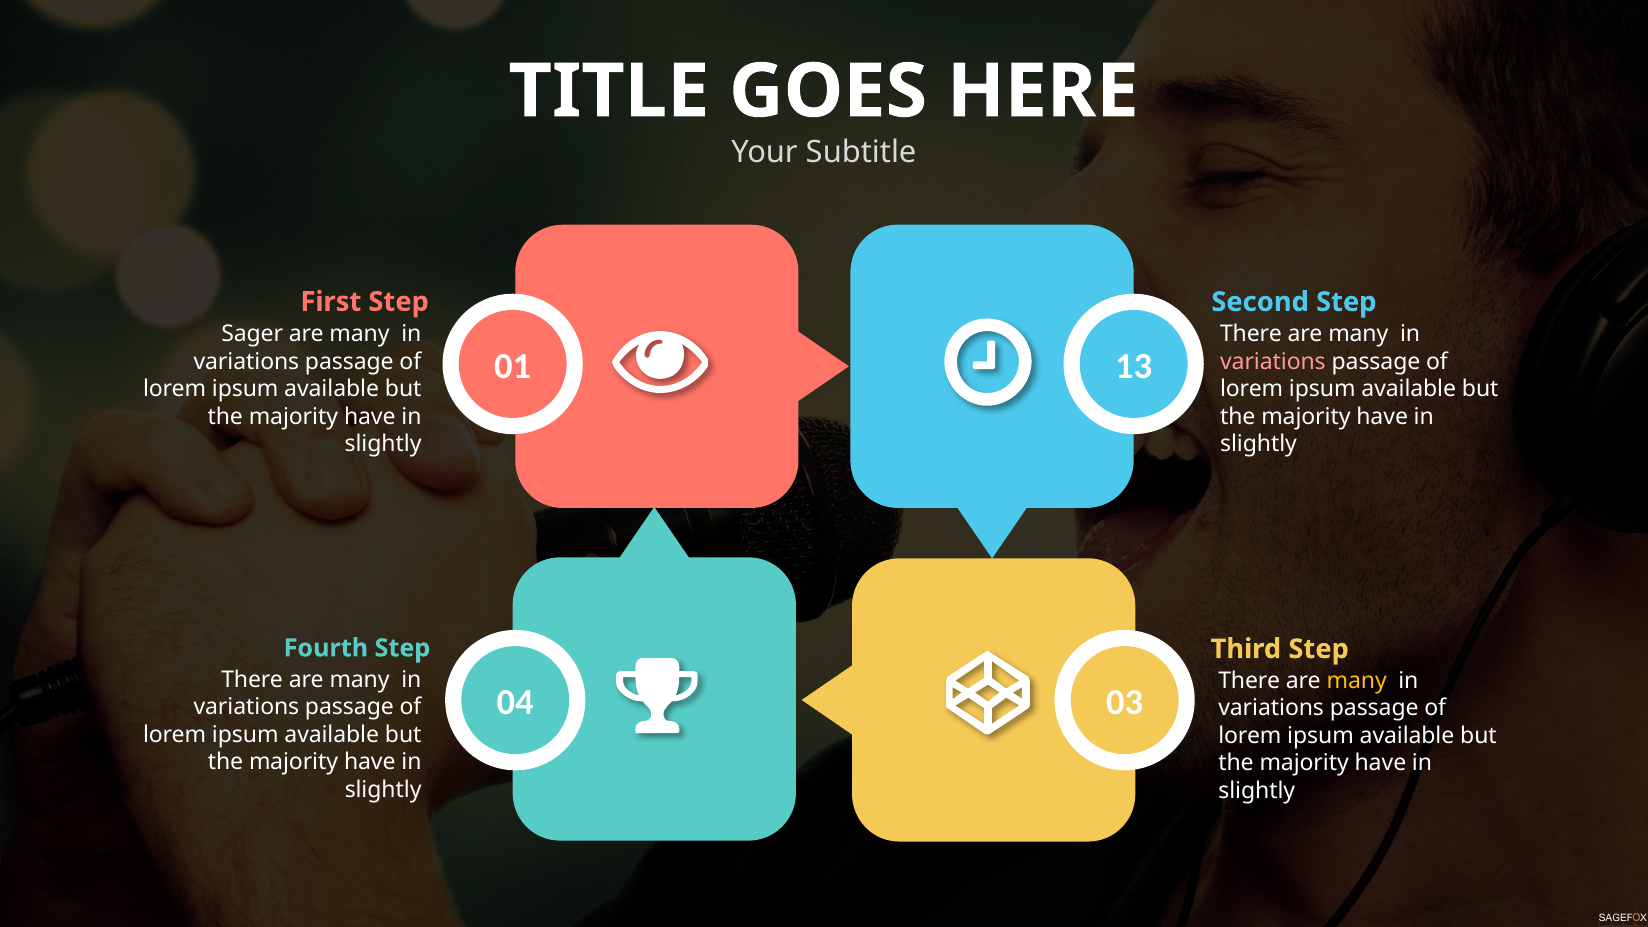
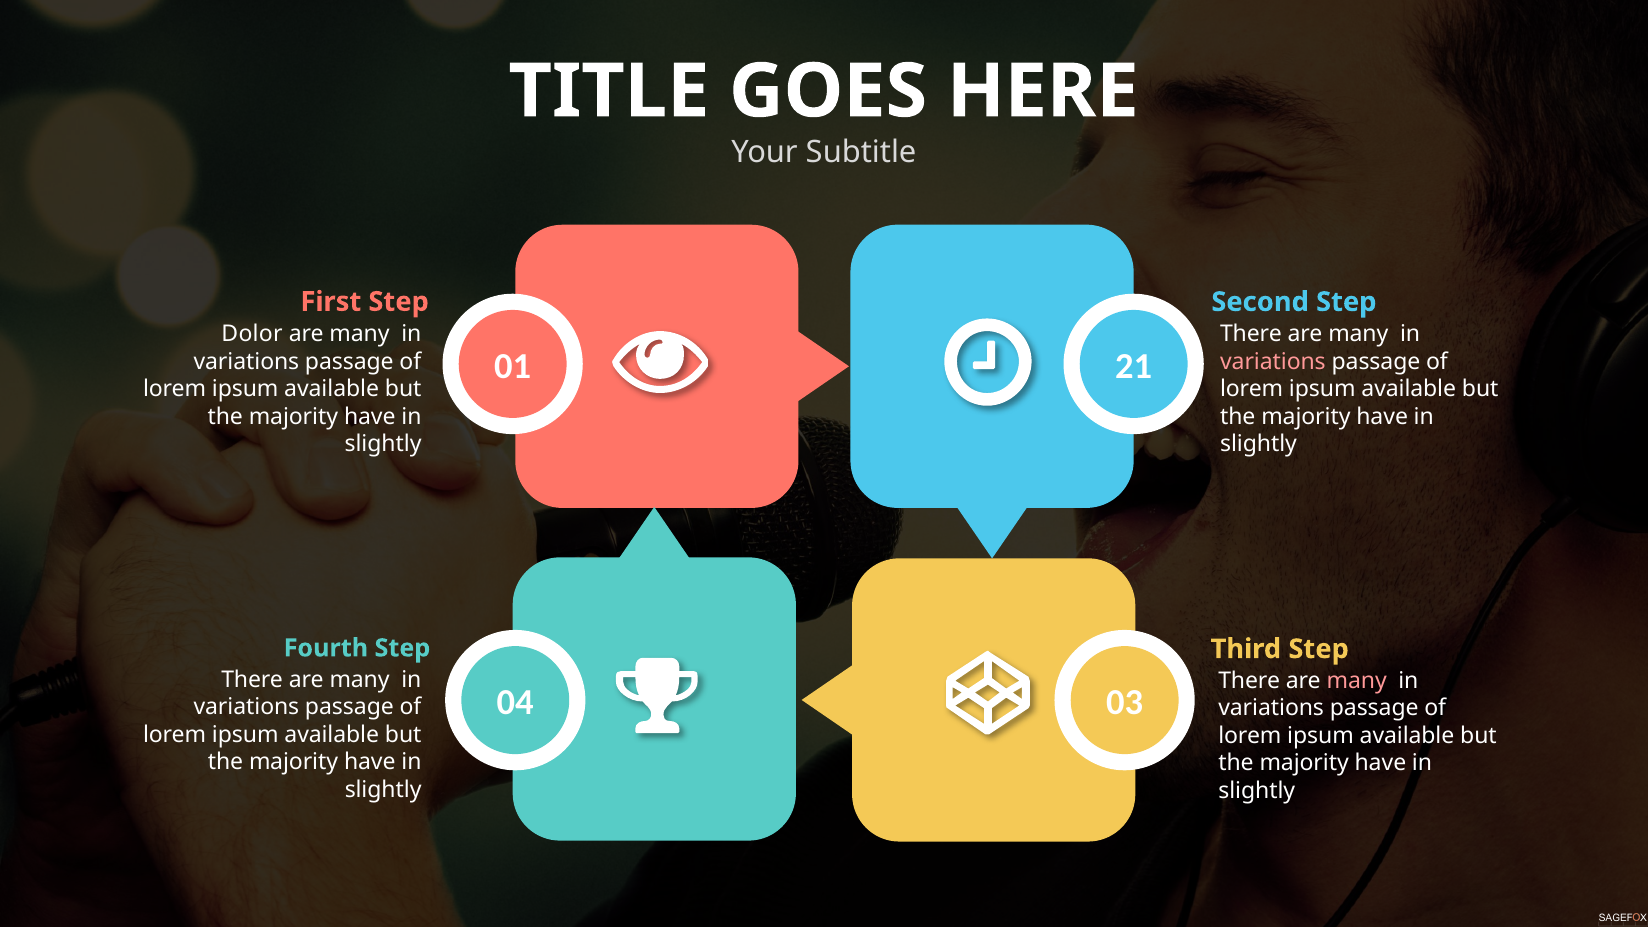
Sager: Sager -> Dolor (252, 334)
13: 13 -> 21 (1134, 366)
many colour: yellow -> pink (1357, 681)
